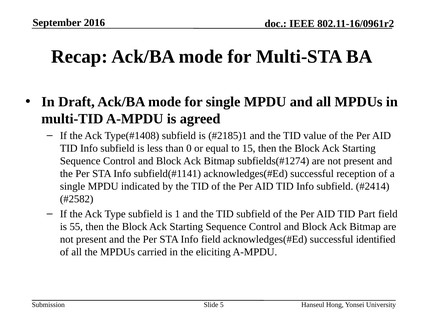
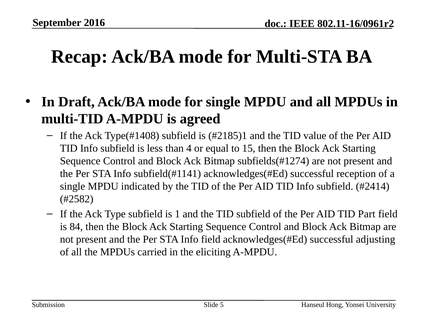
0: 0 -> 4 (189, 148)
55: 55 -> 84 (76, 227)
identified: identified -> adjusting (376, 239)
